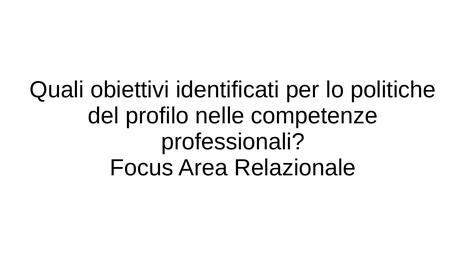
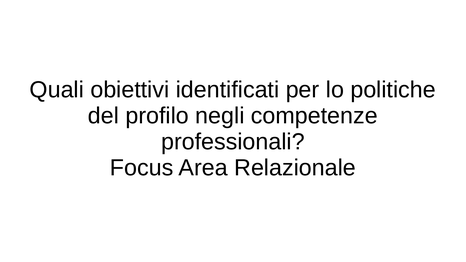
nelle: nelle -> negli (220, 116)
